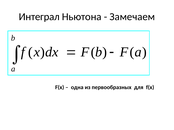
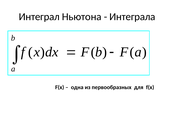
Замечаем: Замечаем -> Интеграла (132, 17)
